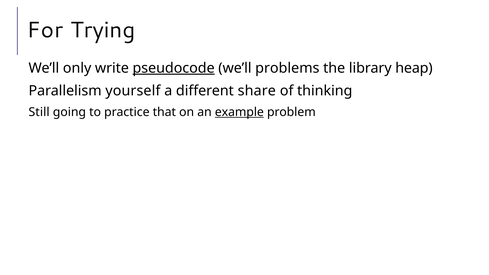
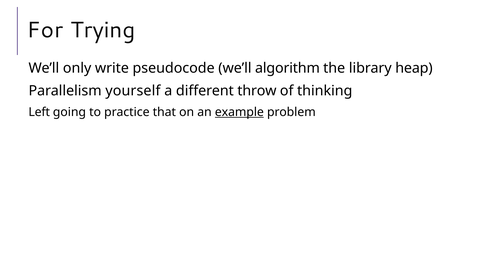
pseudocode underline: present -> none (174, 68)
problems: problems -> algorithm (287, 68)
share: share -> throw (257, 91)
Still: Still -> Left (39, 112)
